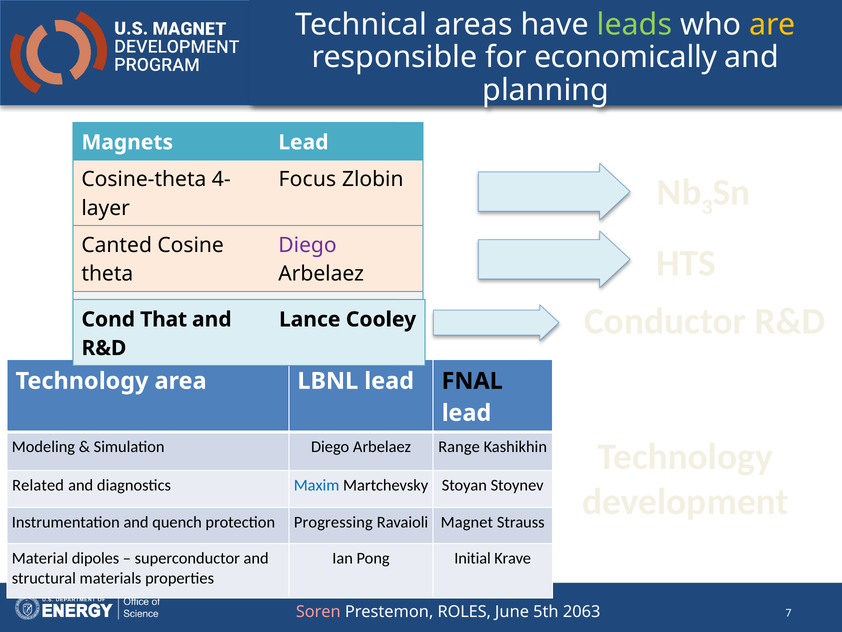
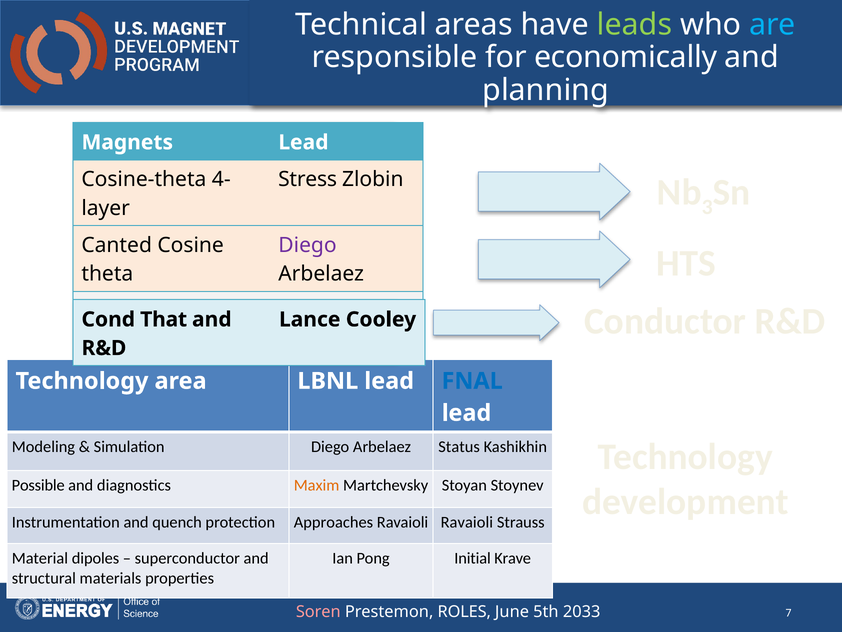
are colour: yellow -> light blue (772, 25)
Focus: Focus -> Stress (308, 179)
FNAL colour: black -> blue (472, 381)
Range: Range -> Status (459, 446)
Related: Related -> Possible (38, 485)
Maxim colour: blue -> orange (317, 485)
Progressing: Progressing -> Approaches (333, 522)
Ravaioli Magnet: Magnet -> Ravaioli (467, 522)
2063: 2063 -> 2033 (582, 611)
